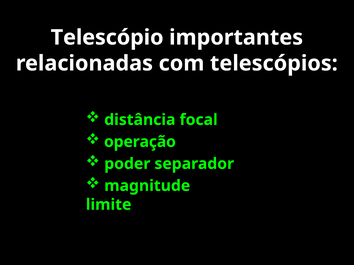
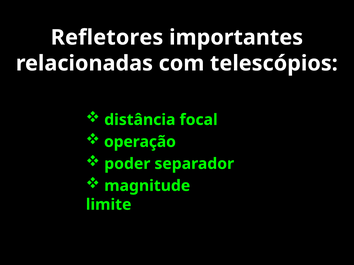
Telescópio: Telescópio -> Refletores (107, 38)
